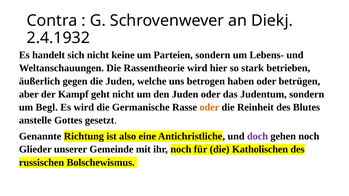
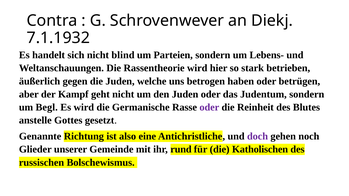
2.4.1932: 2.4.1932 -> 7.1.1932 (58, 38)
keine: keine -> blind (123, 55)
oder colour: orange -> purple (209, 107)
ihr noch: noch -> rund (181, 150)
